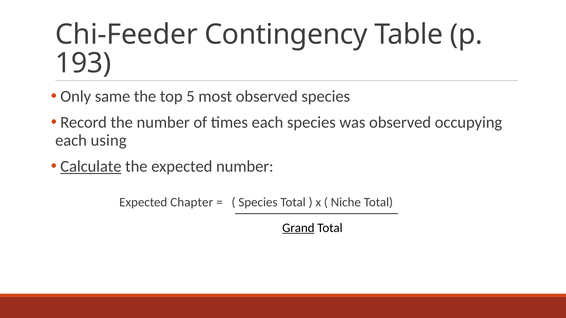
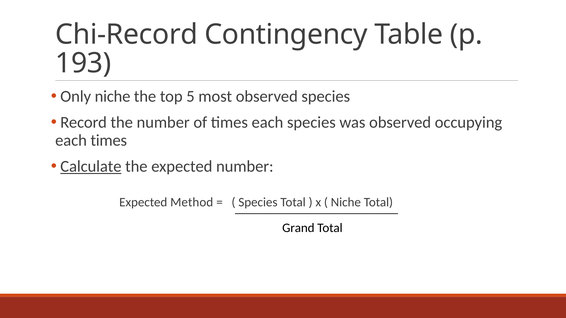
Chi-Feeder: Chi-Feeder -> Chi-Record (127, 35)
Only same: same -> niche (113, 97)
each using: using -> times (109, 140)
Chapter: Chapter -> Method (192, 202)
Grand underline: present -> none (298, 228)
